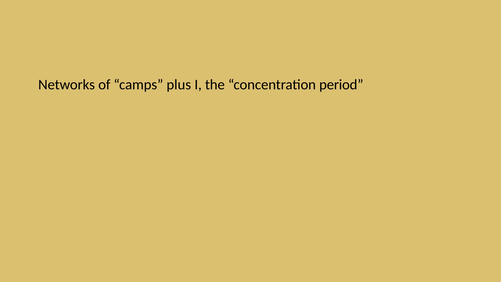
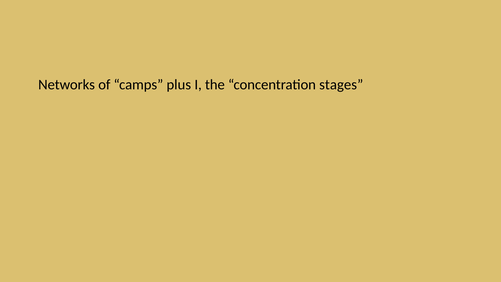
period: period -> stages (341, 85)
